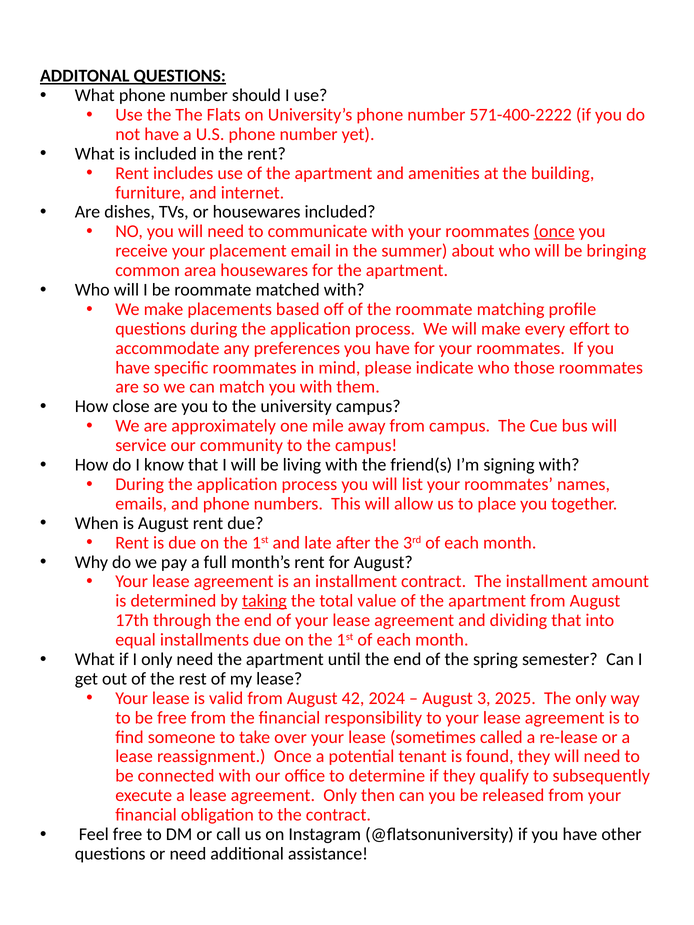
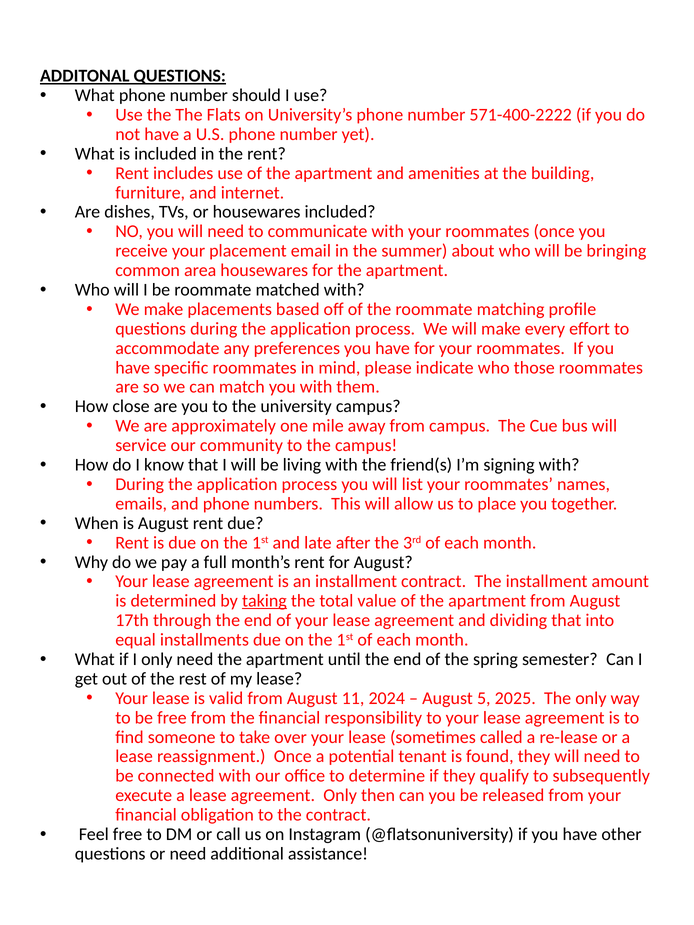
once underline: present -> none (554, 232)
42: 42 -> 11 (353, 698)
3: 3 -> 5 (484, 698)
